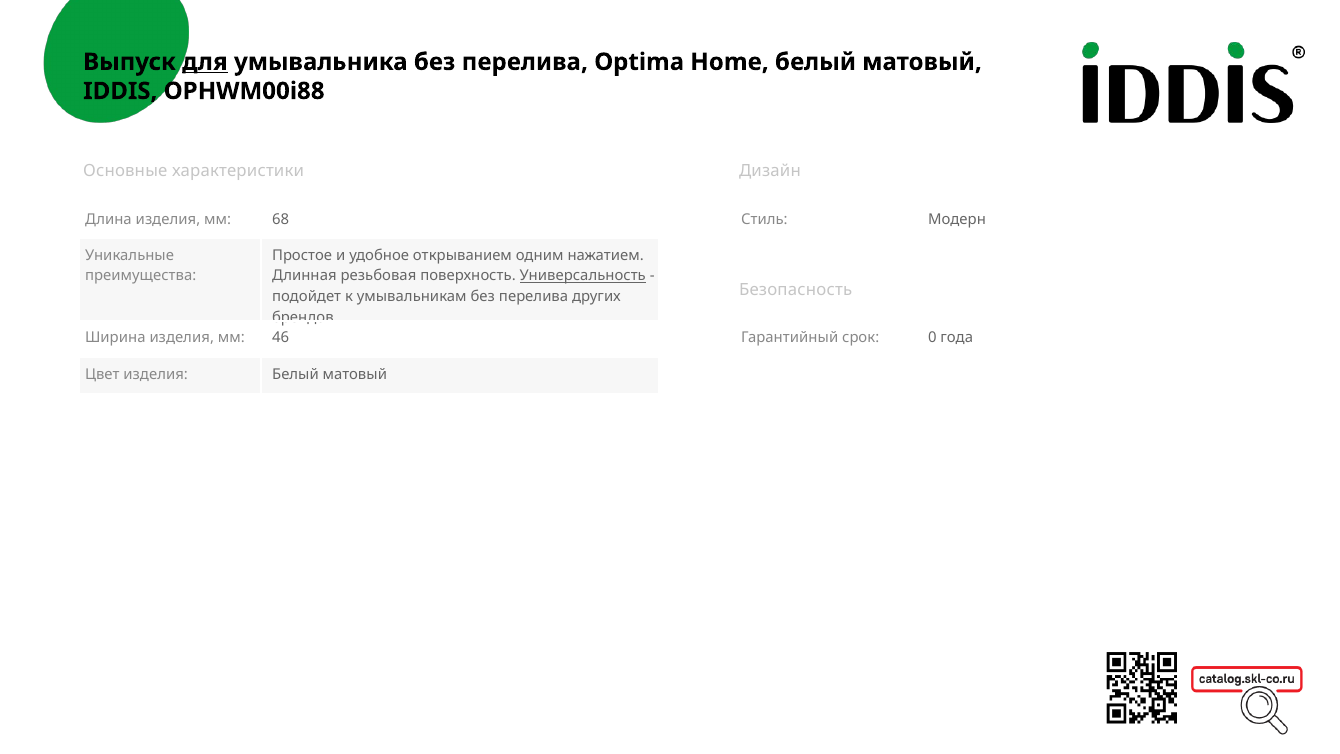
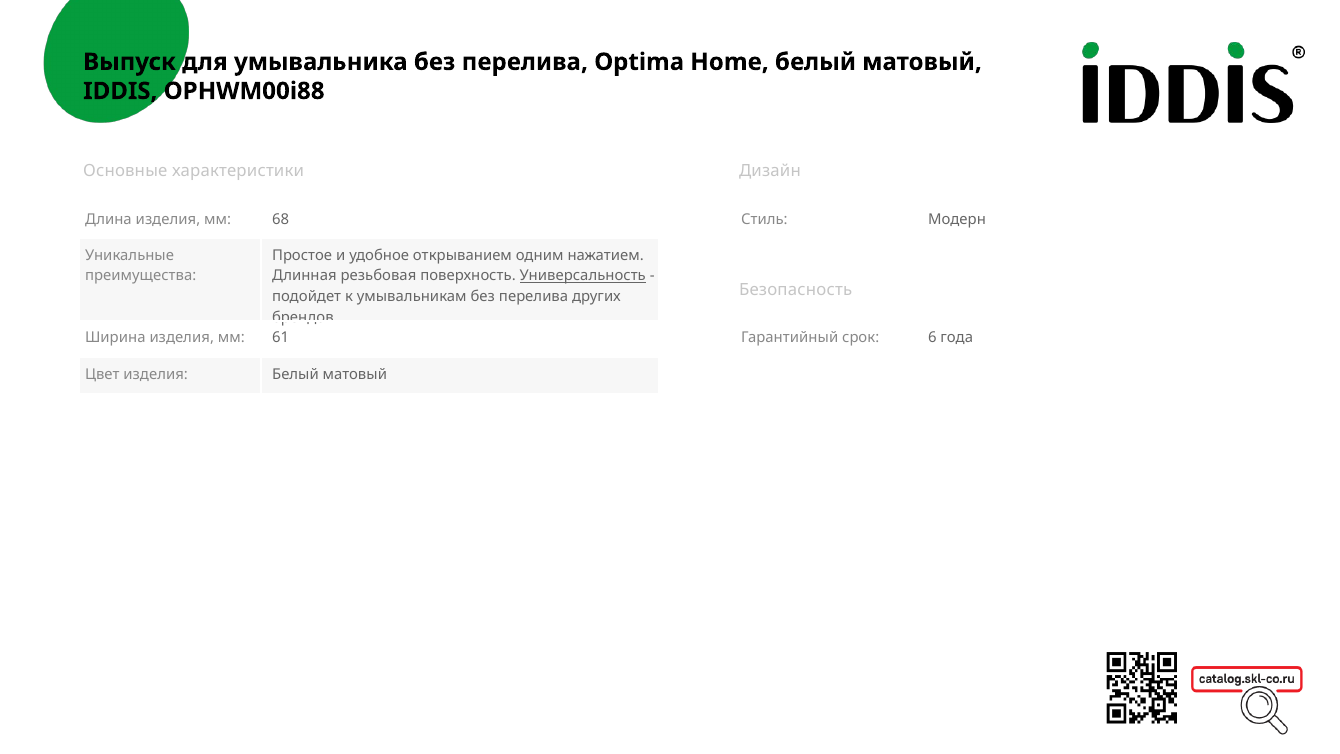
для underline: present -> none (205, 62)
46: 46 -> 61 (281, 338)
0: 0 -> 6 (932, 338)
